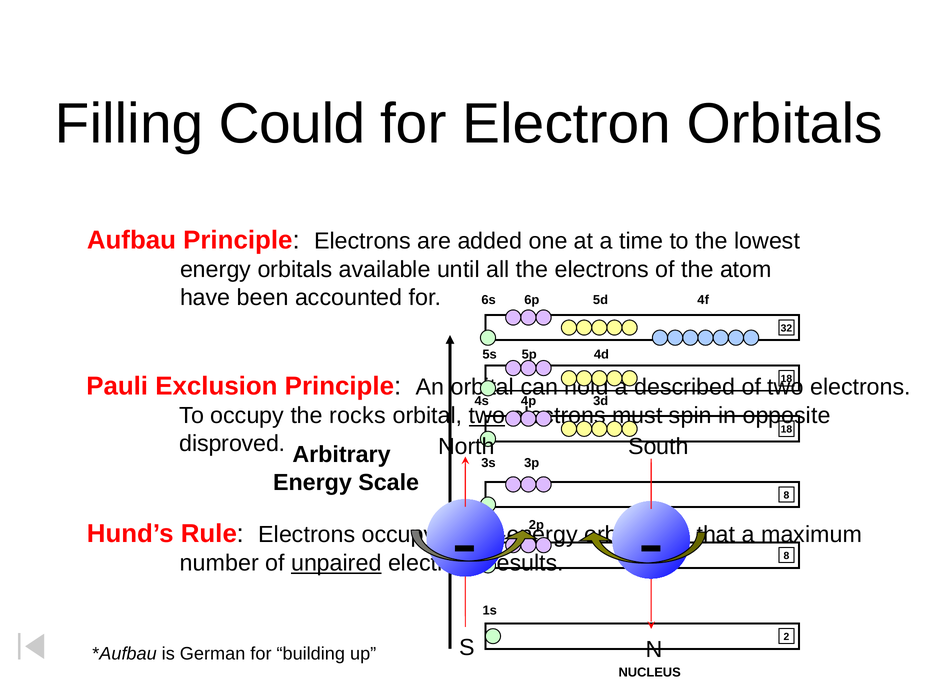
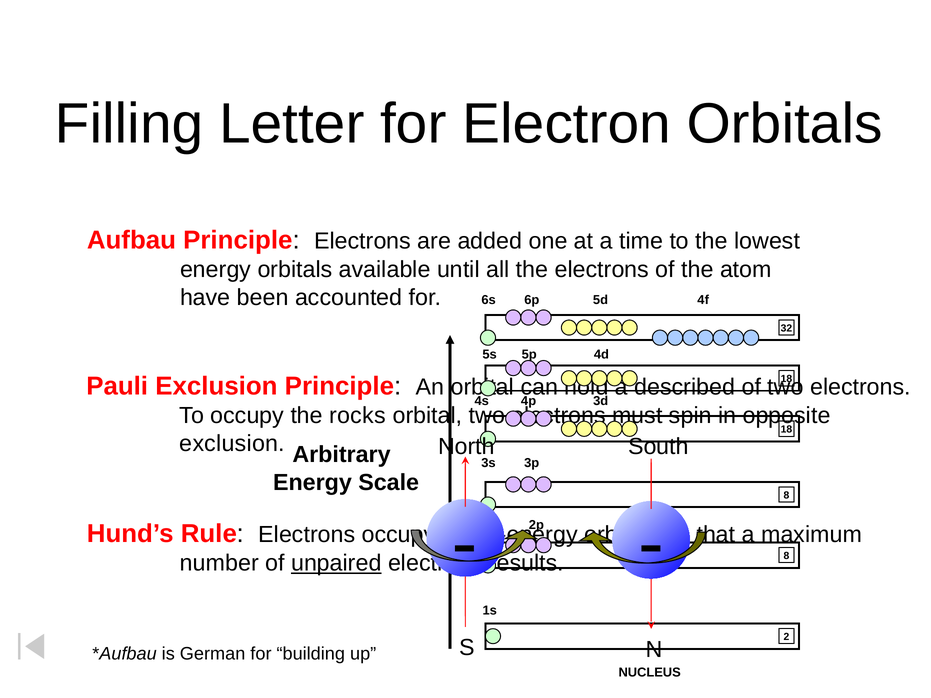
Could: Could -> Letter (292, 124)
two underline: present -> none (487, 416)
disproved: disproved -> exclusion (232, 444)
